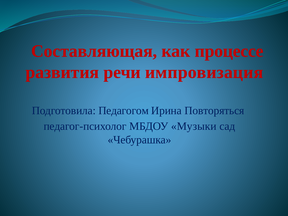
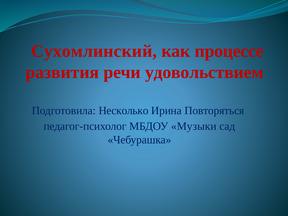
Составляющая: Составляющая -> Сухомлинский (94, 51)
импровизация: импровизация -> удовольствием (204, 72)
Педагогом: Педагогом -> Несколько (124, 111)
